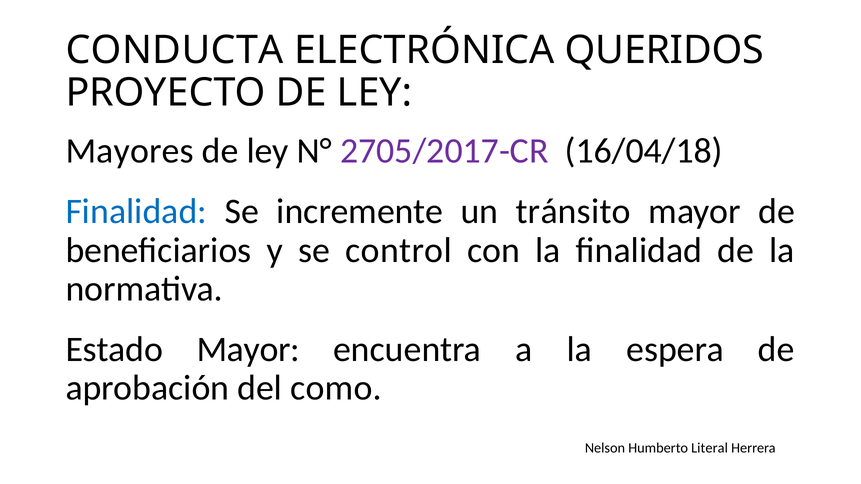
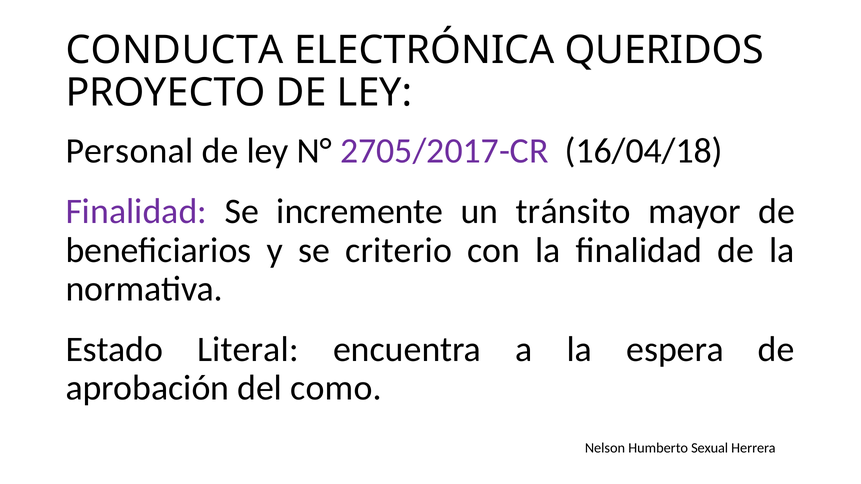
Mayores: Mayores -> Personal (130, 151)
Finalidad colour: blue -> purple (136, 212)
control: control -> criterio (399, 250)
Estado Mayor: Mayor -> Literal (248, 350)
Literal: Literal -> Sexual (710, 448)
